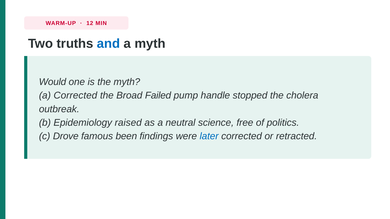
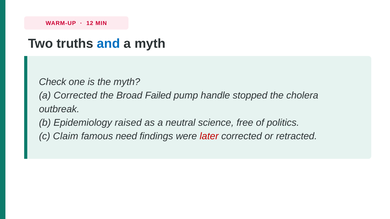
Would: Would -> Check (53, 82)
Drove: Drove -> Claim (66, 136)
been: been -> need (126, 136)
later colour: blue -> red (209, 136)
